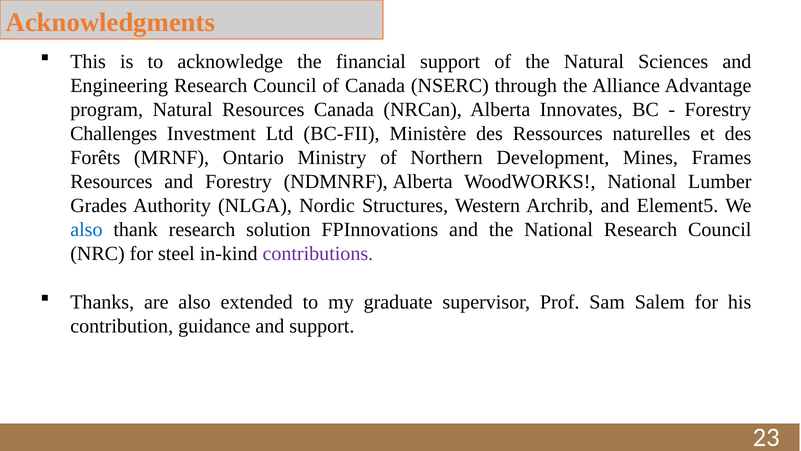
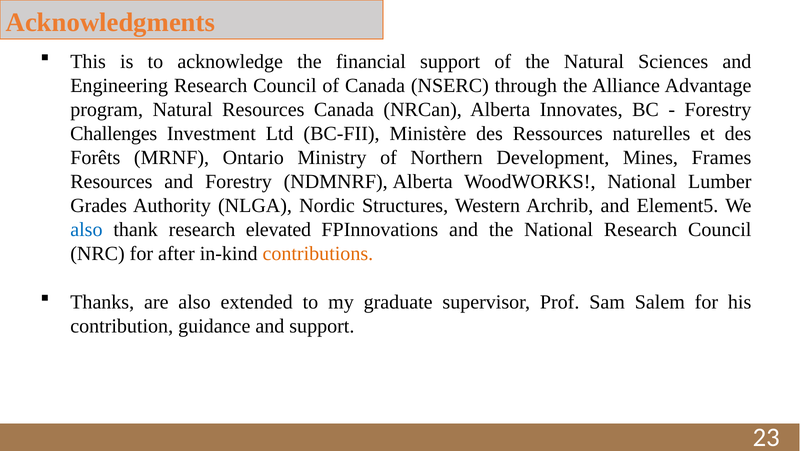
solution: solution -> elevated (278, 230)
steel: steel -> after (176, 254)
contributions colour: purple -> orange (318, 254)
